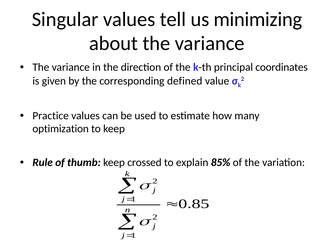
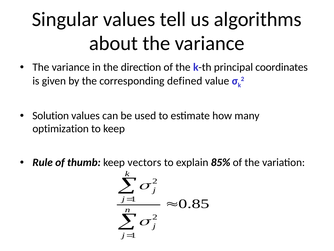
minimizing: minimizing -> algorithms (258, 19)
Practice: Practice -> Solution (51, 115)
crossed: crossed -> vectors (144, 162)
